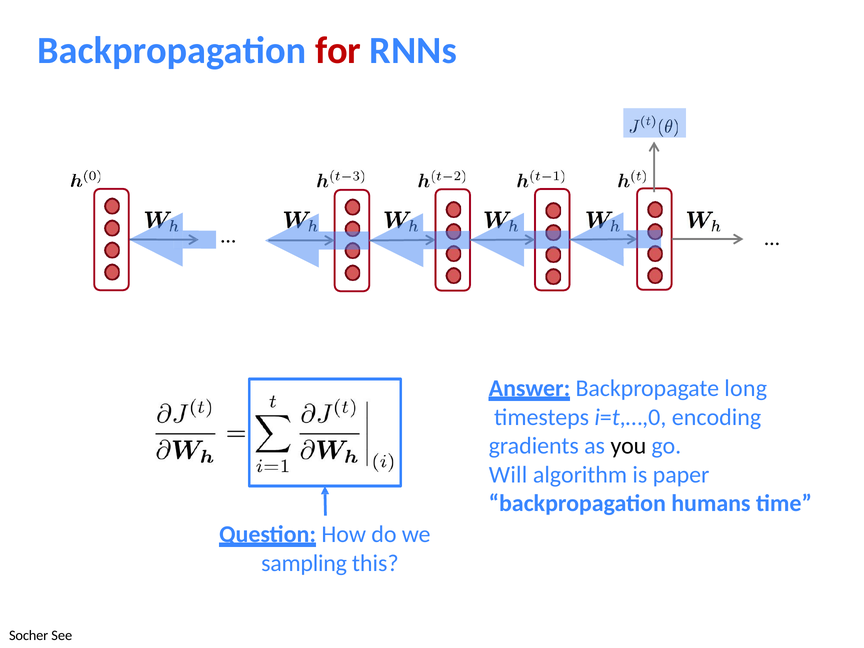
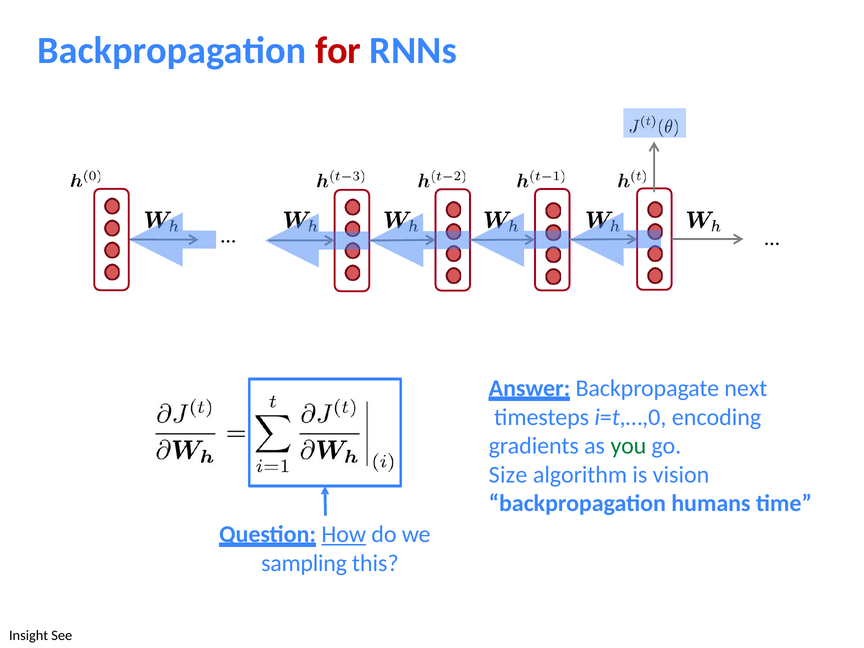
long: long -> next (746, 388)
you colour: black -> green (628, 446)
Will: Will -> Size (508, 475)
paper: paper -> vision (681, 475)
How underline: none -> present (344, 534)
Socher: Socher -> Insight (29, 636)
